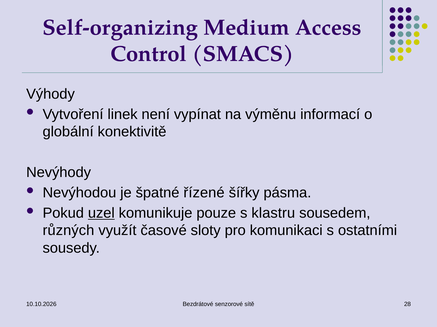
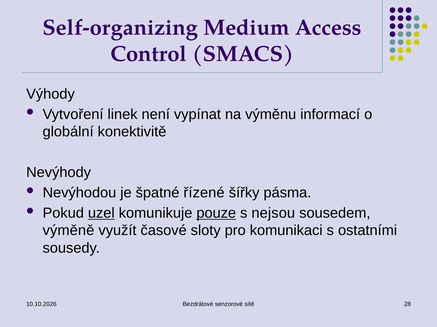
pouze underline: none -> present (216, 214)
klastru: klastru -> nejsou (273, 214)
různých: různých -> výměně (68, 231)
